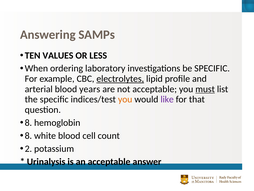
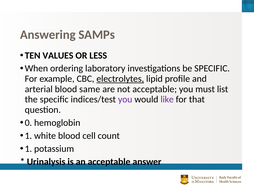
years: years -> same (90, 89)
must underline: present -> none (205, 89)
you colour: orange -> purple (125, 99)
8: 8 -> 0 (28, 122)
8: 8 -> 1 (28, 135)
2: 2 -> 1 (28, 148)
